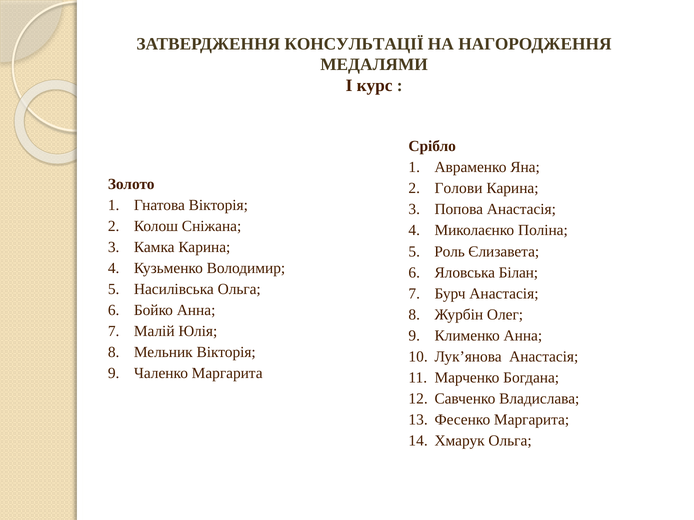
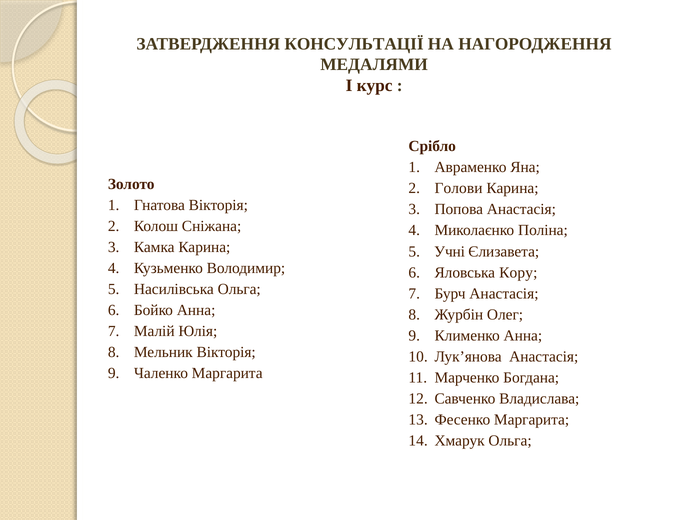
Роль: Роль -> Учні (450, 252)
Білан: Білан -> Кору (518, 273)
